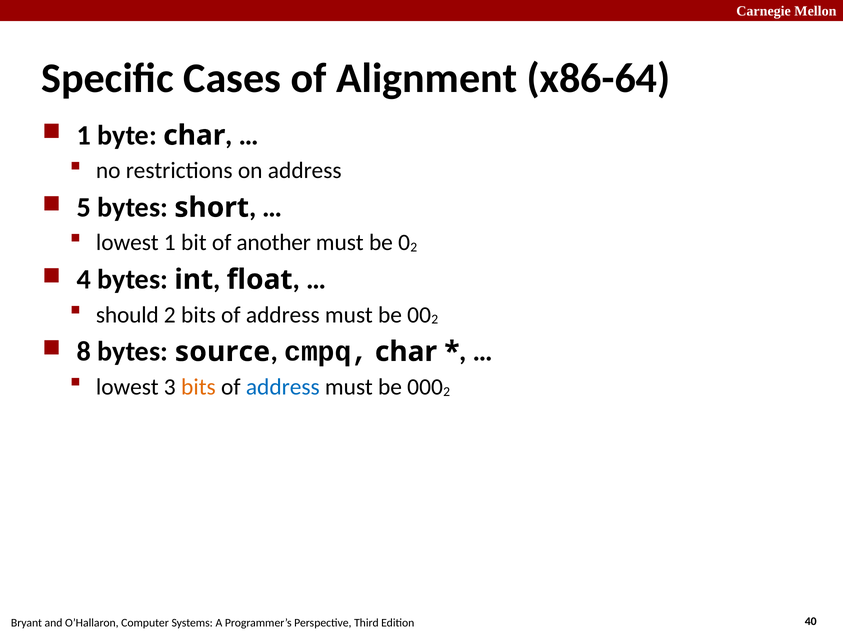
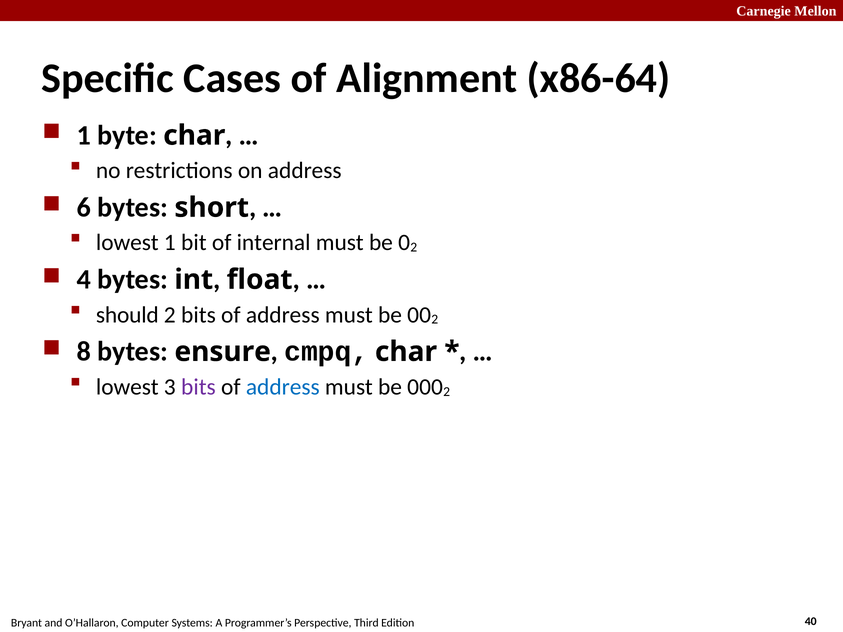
5: 5 -> 6 (84, 208)
another: another -> internal (274, 243)
source: source -> ensure (223, 352)
bits colour: orange -> purple (198, 387)
